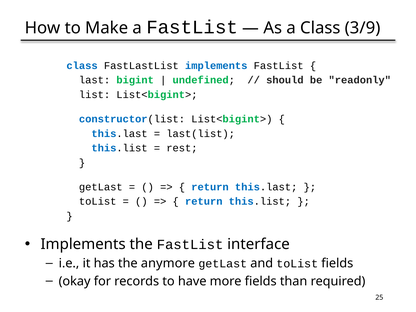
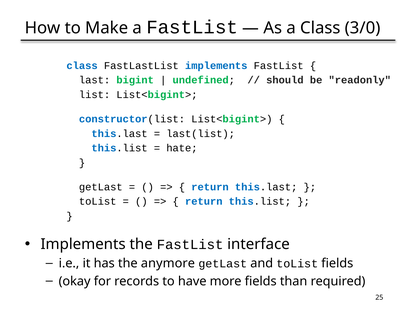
3/9: 3/9 -> 3/0 (363, 28)
rest: rest -> hate (182, 148)
